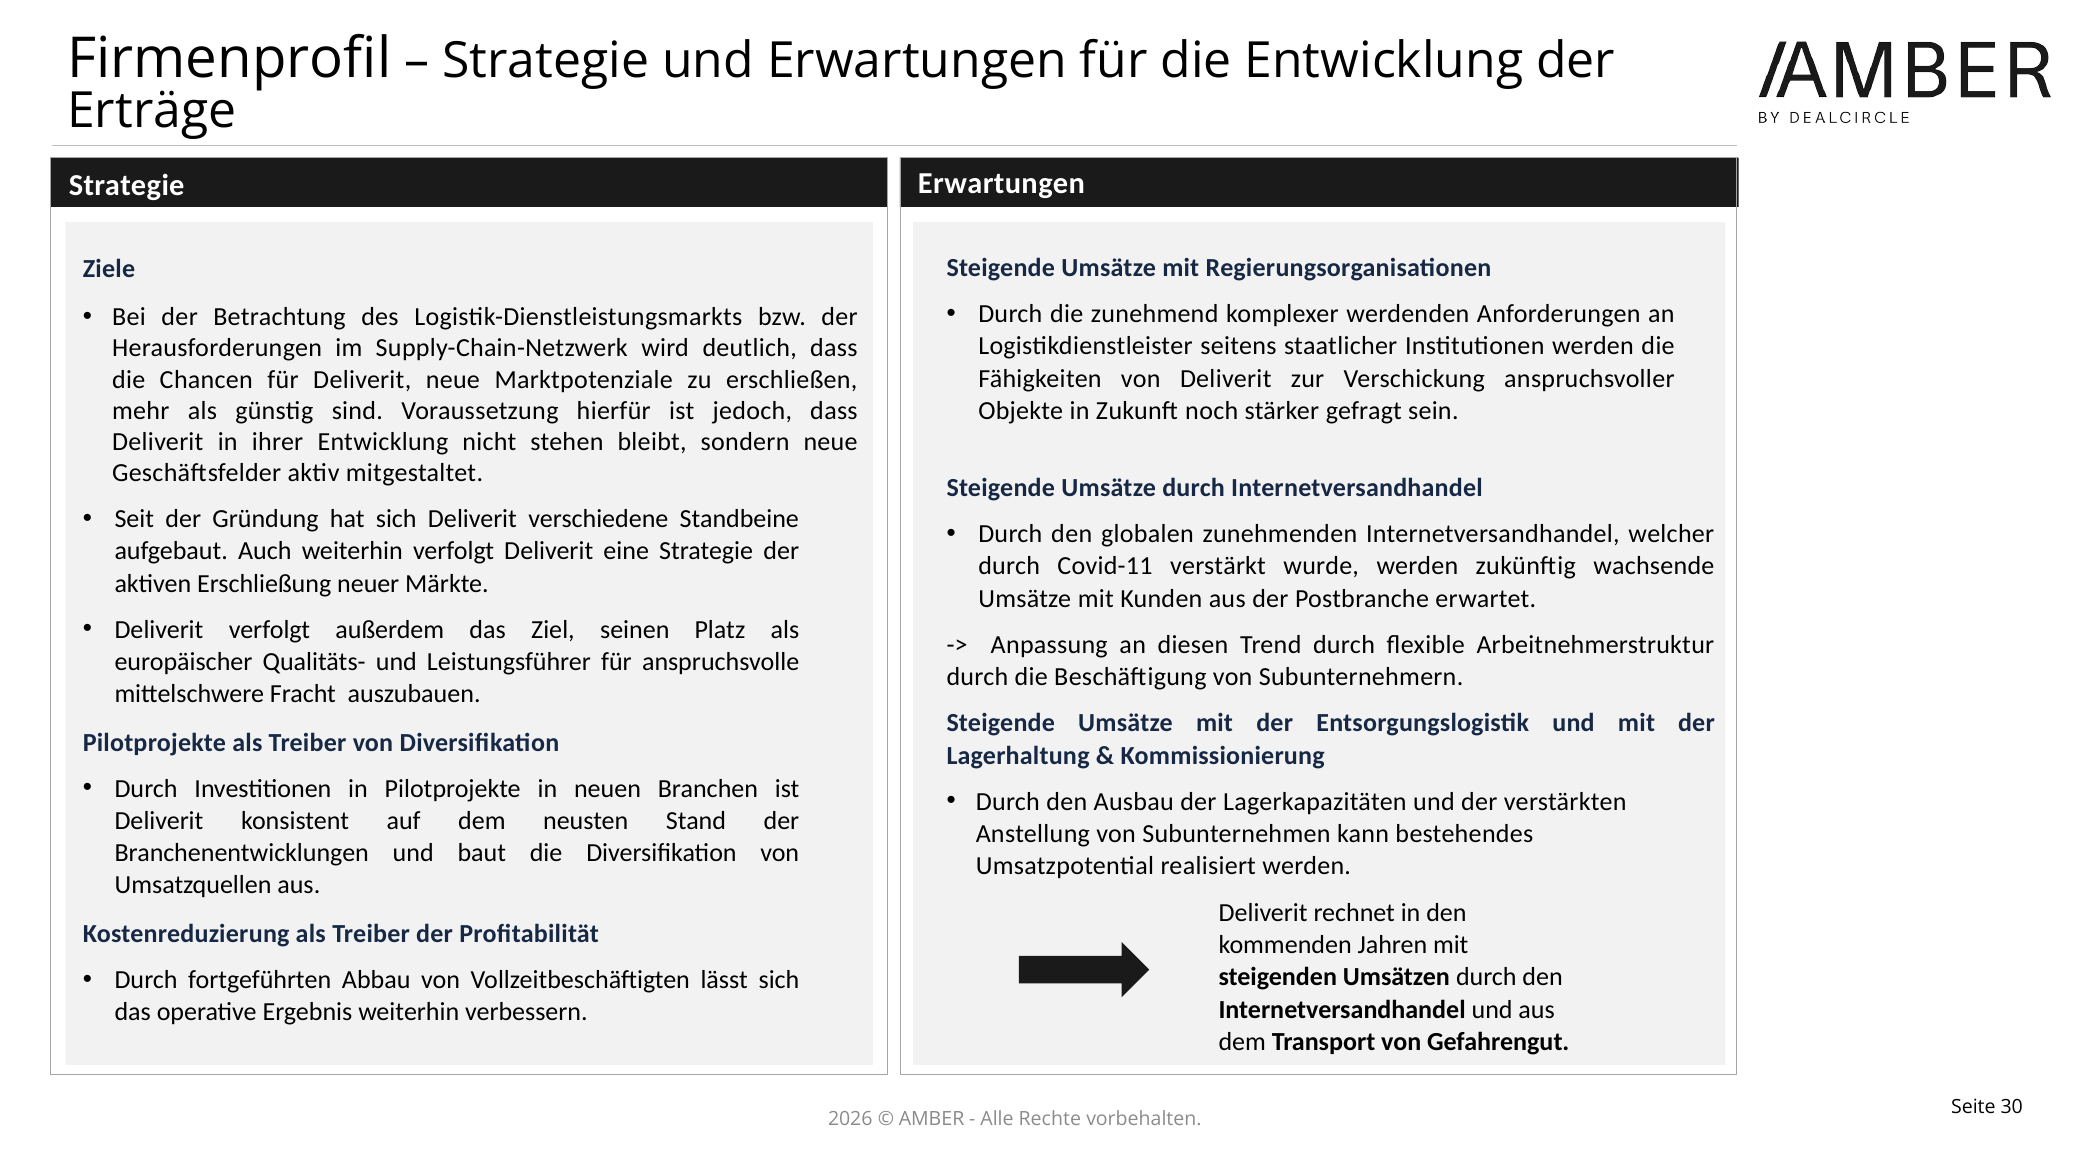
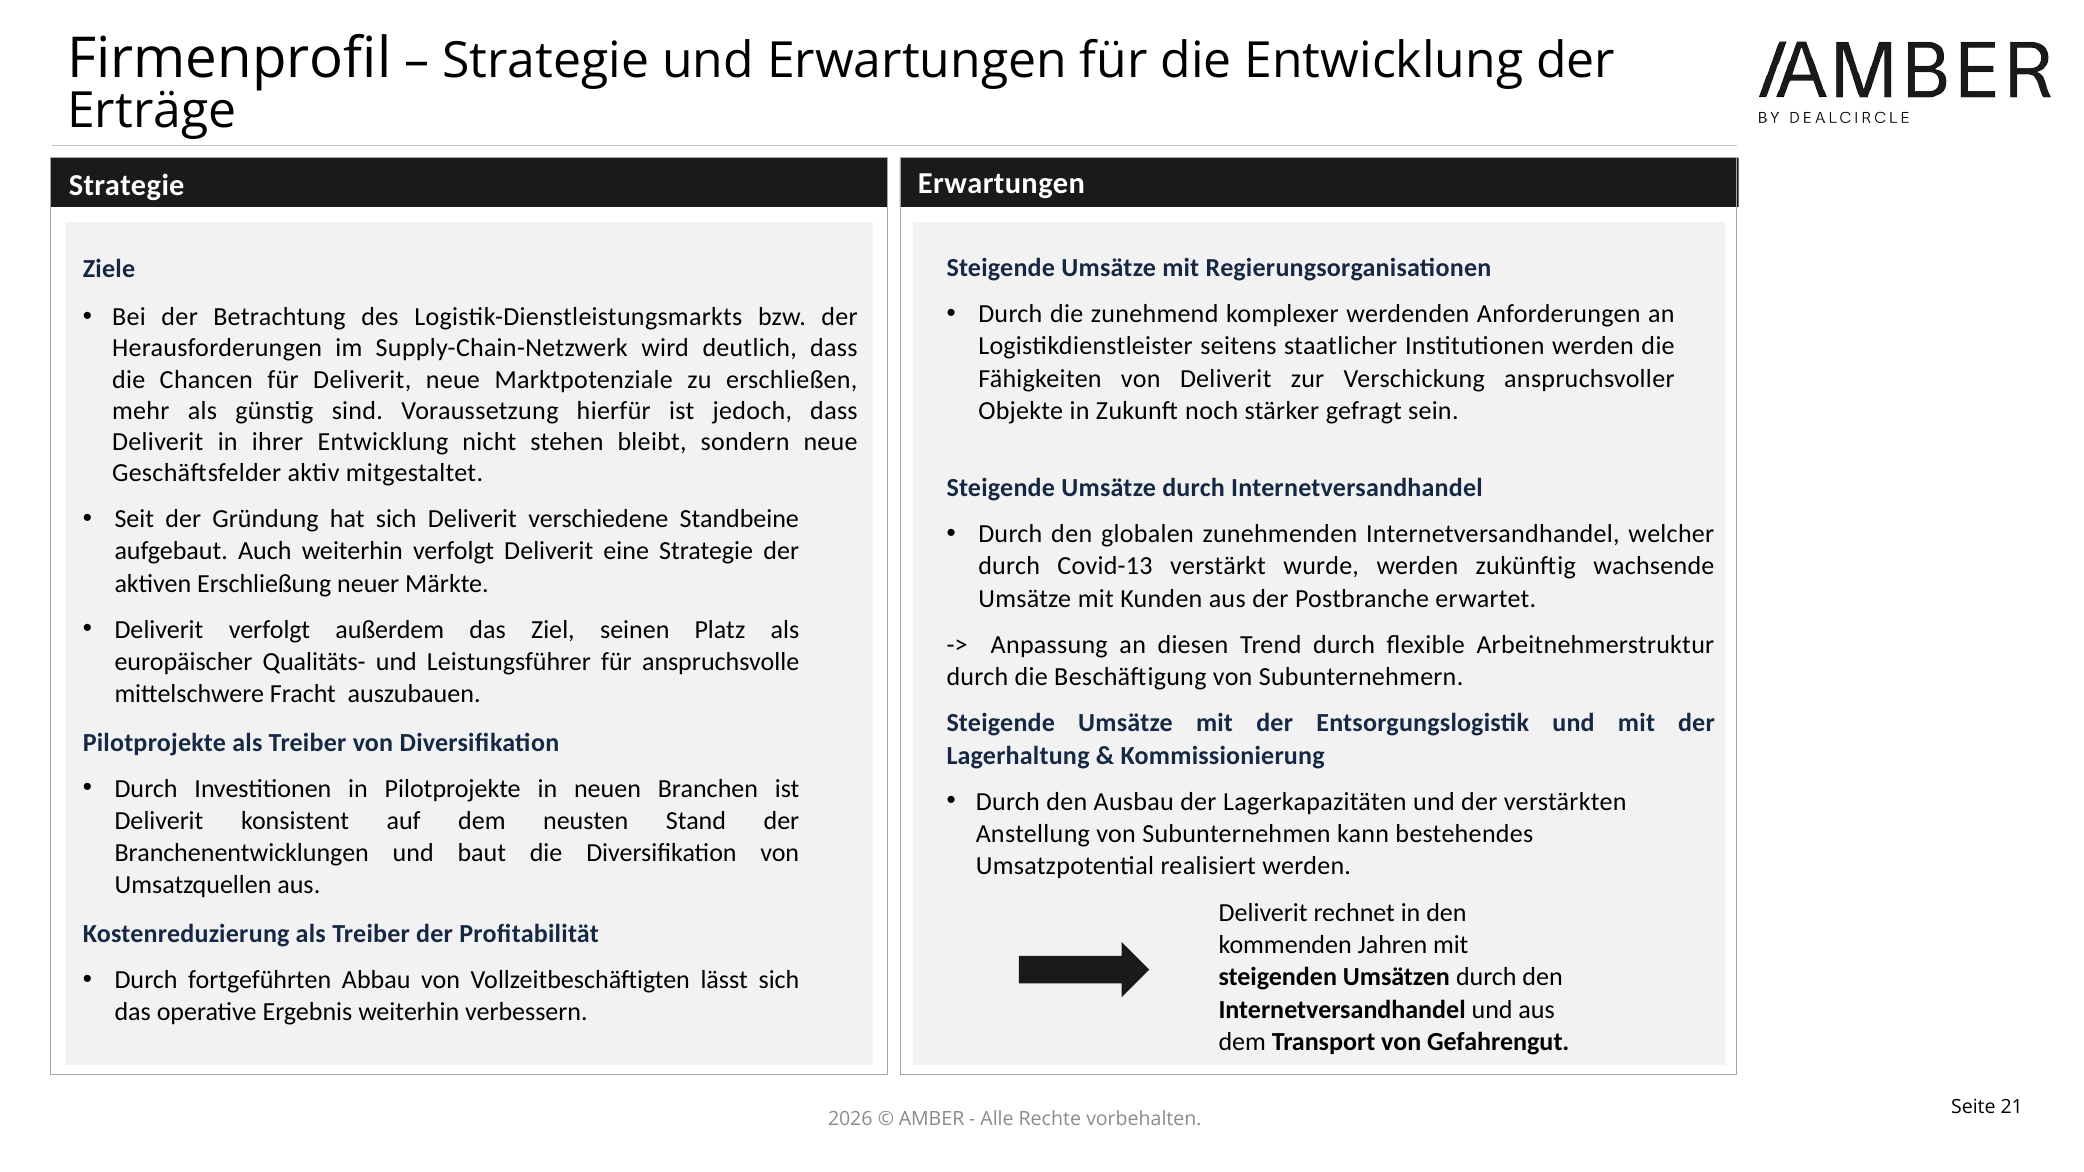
Covid-11: Covid-11 -> Covid-13 (1105, 567)
30: 30 -> 21 (2012, 1107)
